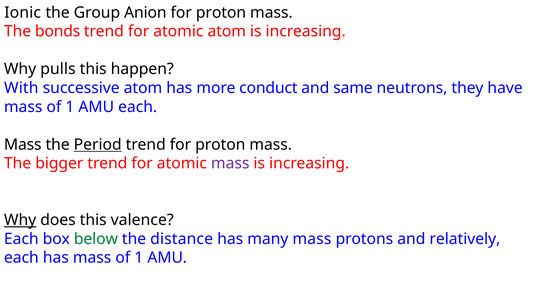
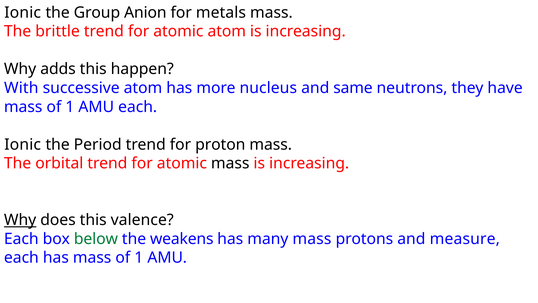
proton: proton -> metals (221, 12)
bonds: bonds -> brittle (58, 31)
pulls: pulls -> adds (58, 69)
conduct: conduct -> nucleus (268, 88)
Mass: Mass -> Ionic (23, 144)
Period underline: present -> none (98, 144)
bigger: bigger -> orbital (59, 163)
mass colour: purple -> black (230, 163)
distance: distance -> weakens (182, 239)
relatively: relatively -> measure (465, 239)
